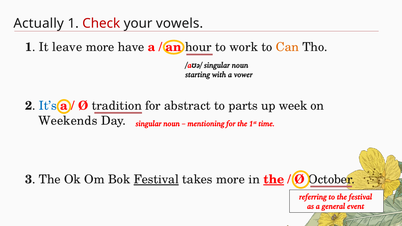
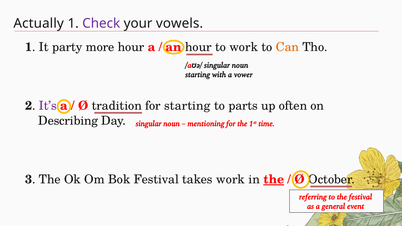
Check colour: red -> purple (101, 23)
leave: leave -> party (67, 47)
more have: have -> hour (131, 47)
It’s colour: blue -> purple (48, 106)
for abstract: abstract -> starting (187, 106)
week: week -> often (293, 106)
Weekends: Weekends -> Describing (68, 121)
Festival underline: present -> none (156, 180)
takes more: more -> work (231, 180)
